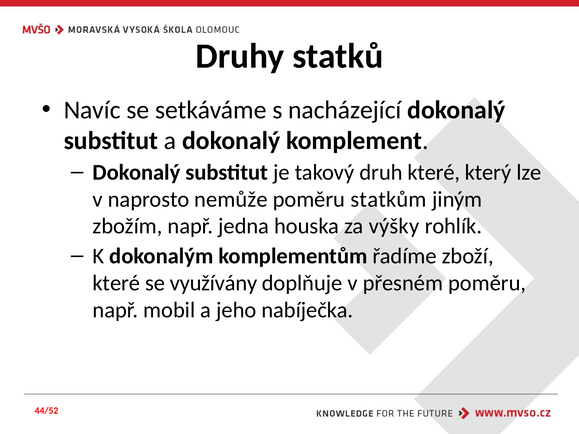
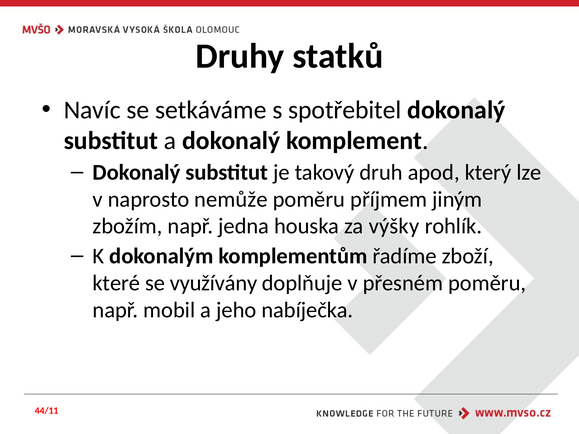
nacházející: nacházející -> spotřebitel (345, 110)
druh které: které -> apod (434, 172)
statkům: statkům -> příjmem (389, 199)
44/52: 44/52 -> 44/11 (47, 411)
